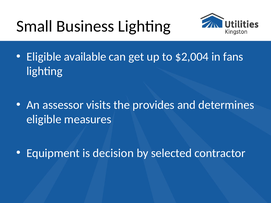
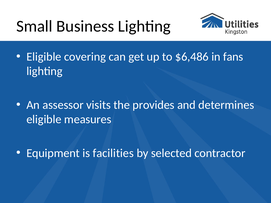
available: available -> covering (85, 57)
$2,004: $2,004 -> $6,486 (192, 57)
decision: decision -> facilities (113, 153)
